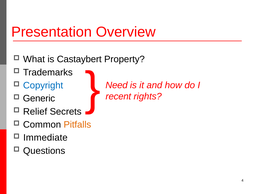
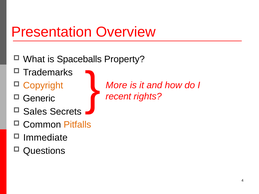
Castaybert: Castaybert -> Spaceballs (79, 59)
Need: Need -> More (116, 85)
Copyright colour: blue -> orange (43, 86)
Relief: Relief -> Sales (35, 112)
